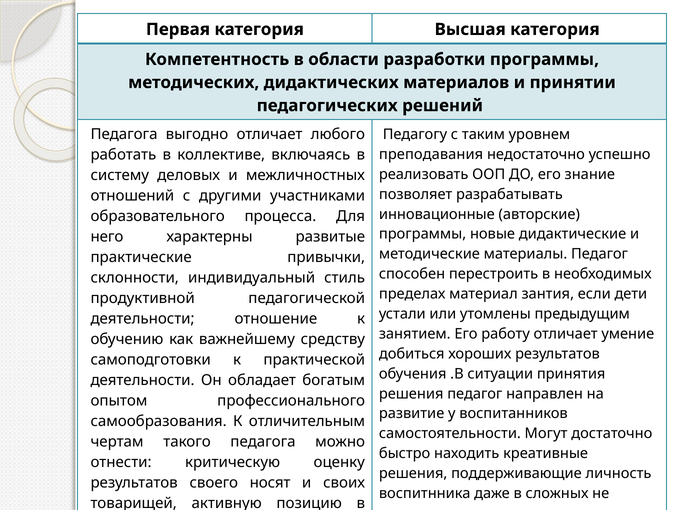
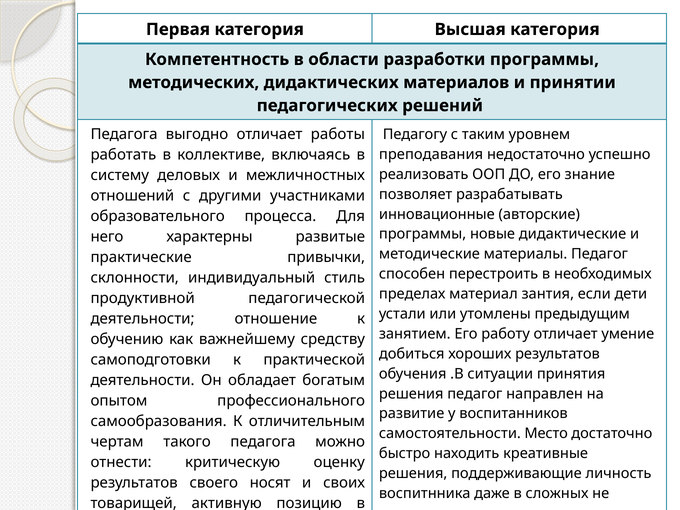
любого: любого -> работы (338, 134)
Могут: Могут -> Место (546, 434)
